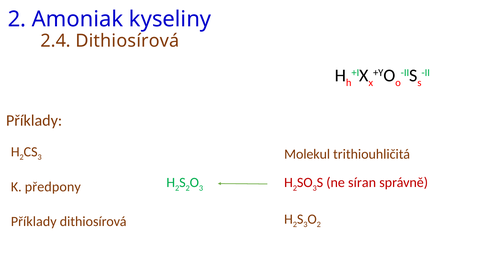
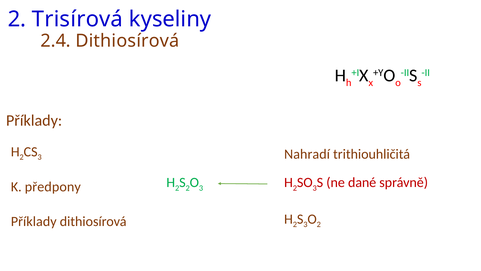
Amoniak: Amoniak -> Trisírová (77, 19)
Molekul: Molekul -> Nahradí (307, 154)
síran: síran -> dané (362, 182)
